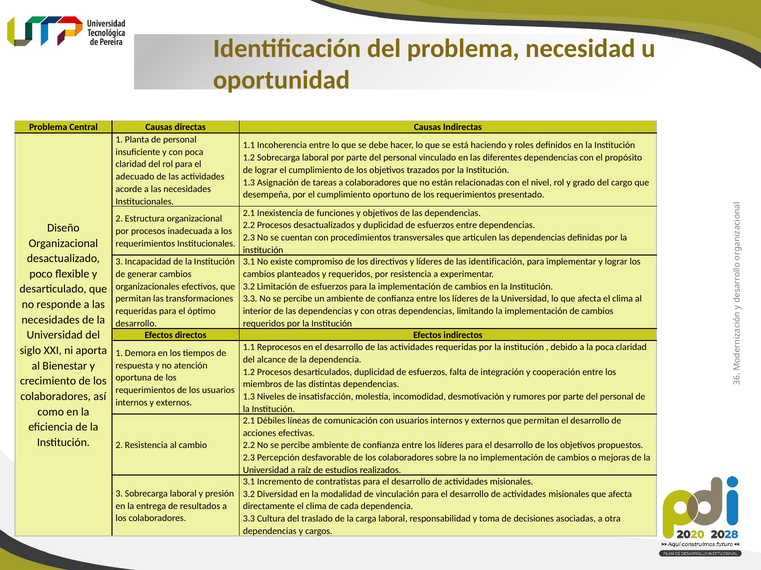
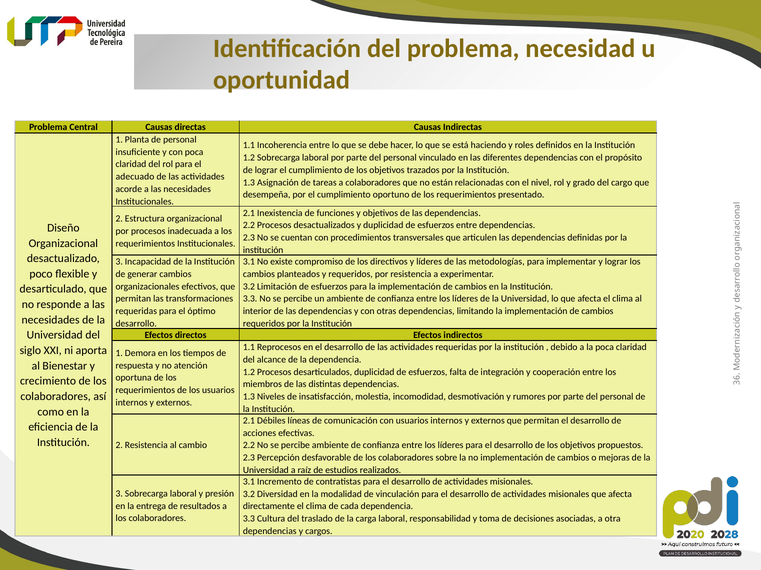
las identificación: identificación -> metodologías (497, 262)
